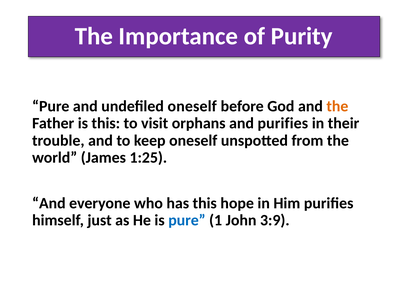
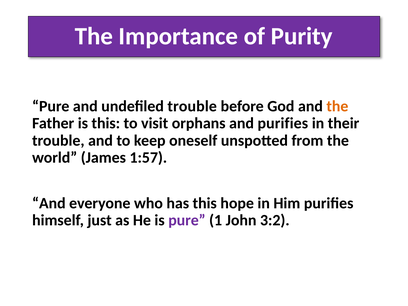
undefiled oneself: oneself -> trouble (192, 106)
1:25: 1:25 -> 1:57 (148, 158)
pure colour: blue -> purple (187, 220)
3:9: 3:9 -> 3:2 (275, 220)
